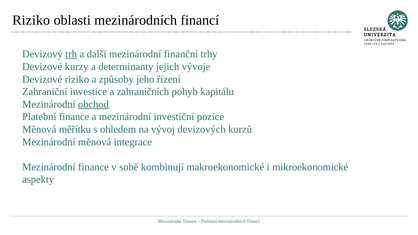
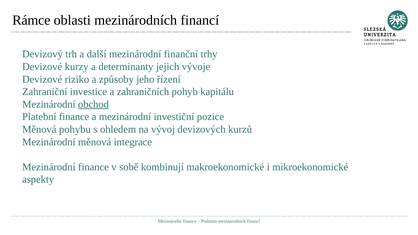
Riziko: Riziko -> Rámce (31, 20)
trh underline: present -> none (71, 54)
měřítku: měřítku -> pohybu (75, 129)
